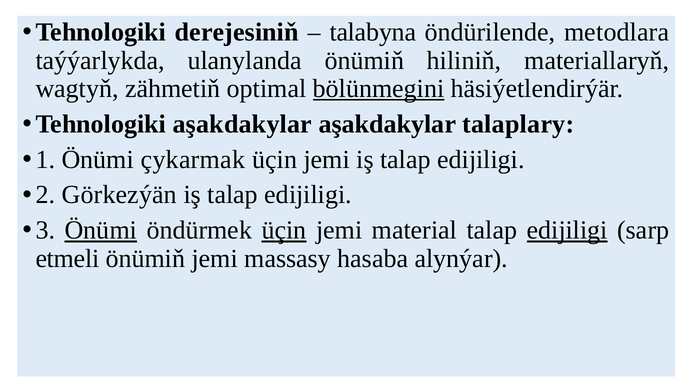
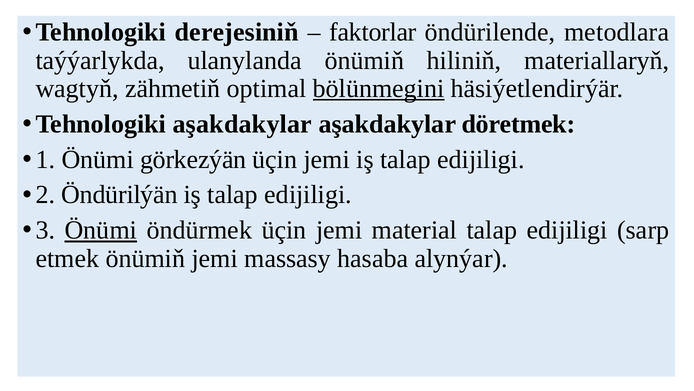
talabyna: talabyna -> faktorlar (373, 32)
talaplary: talaplary -> döretmek (519, 124)
çykarmak: çykarmak -> görkezýän (193, 159)
Görkezýän: Görkezýän -> Öndürilýän (119, 195)
üçin underline: present -> none (284, 230)
edijiligi underline: present -> none (567, 230)
etmeli: etmeli -> etmek (67, 258)
